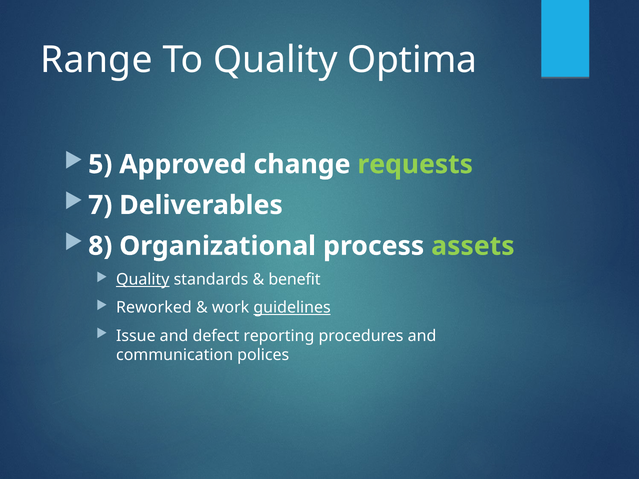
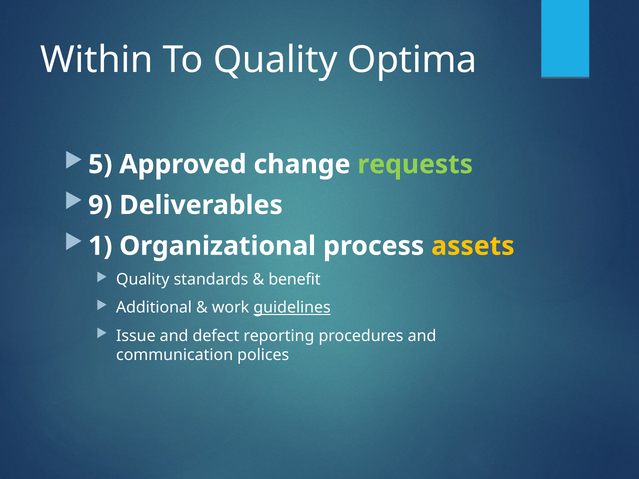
Range: Range -> Within (97, 60)
7: 7 -> 9 (100, 205)
8: 8 -> 1 (100, 246)
assets colour: light green -> yellow (473, 246)
Quality underline: present -> none (143, 280)
Reworked: Reworked -> Additional (154, 308)
